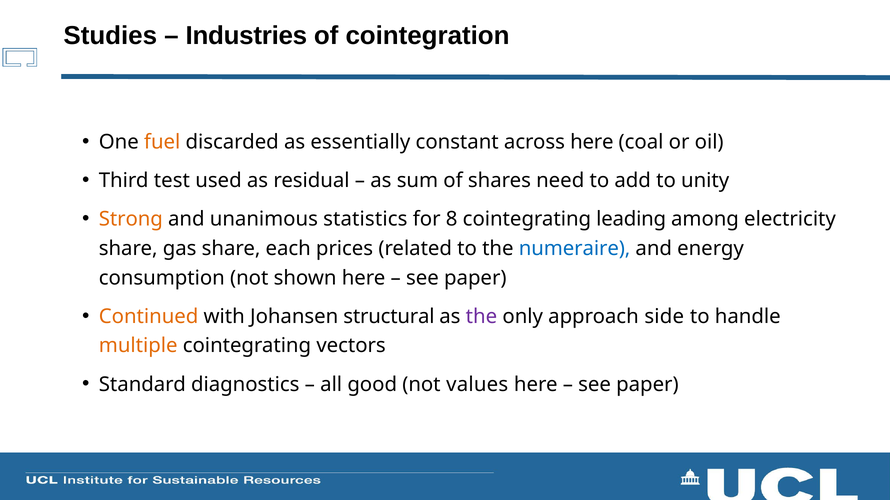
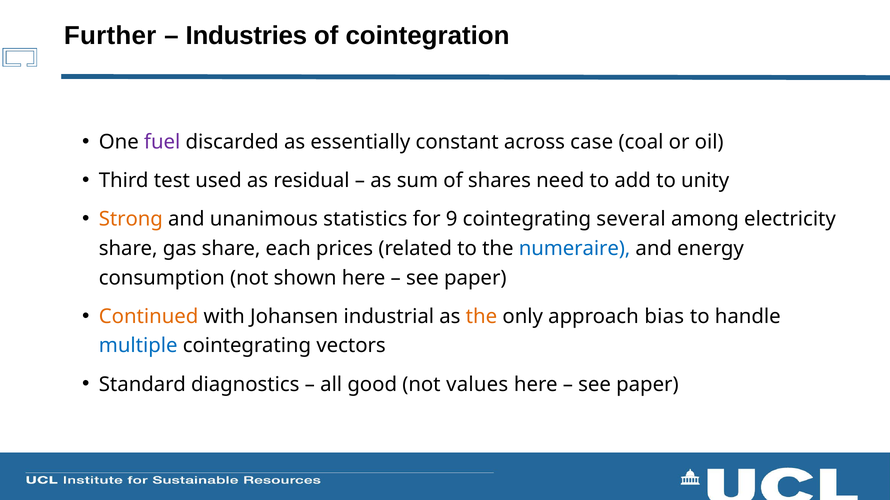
Studies: Studies -> Further (110, 36)
fuel colour: orange -> purple (162, 142)
across here: here -> case (592, 142)
8: 8 -> 9 (452, 220)
leading: leading -> several (631, 220)
structural: structural -> industrial (389, 317)
the colour: purple -> orange (481, 317)
side: side -> bias (664, 317)
multiple colour: orange -> blue (138, 346)
